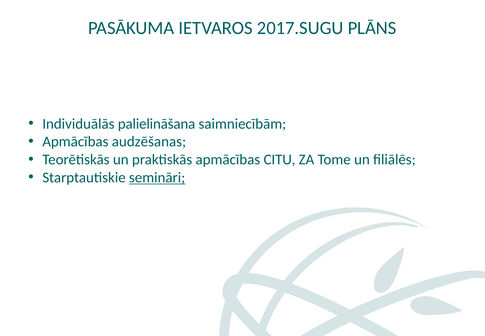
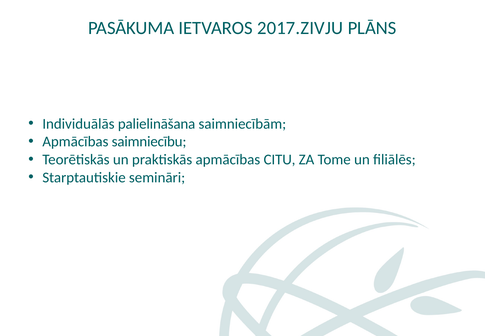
2017.SUGU: 2017.SUGU -> 2017.ZIVJU (300, 28)
audzēšanas: audzēšanas -> saimniecību (149, 142)
semināri underline: present -> none (157, 177)
